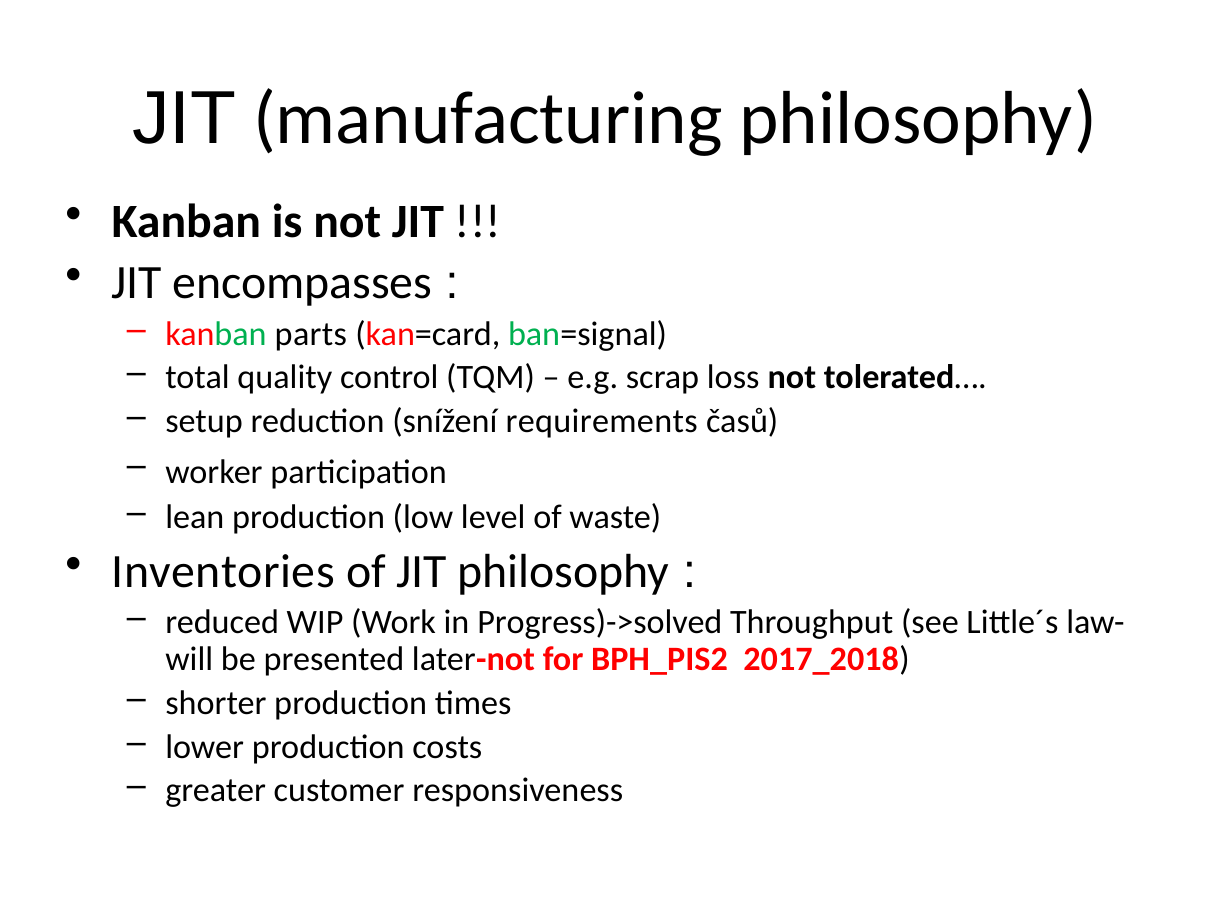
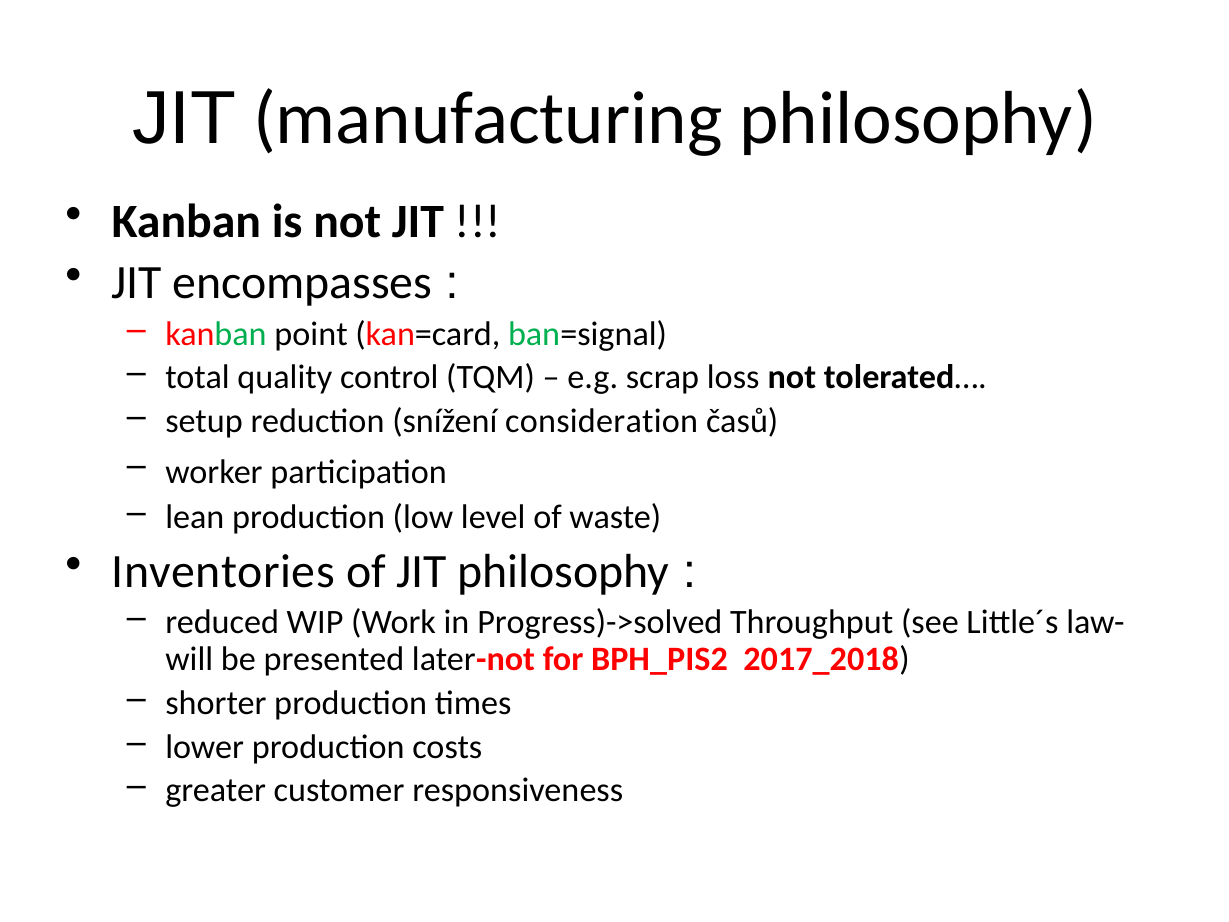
parts: parts -> point (311, 334)
requirements: requirements -> consideration (602, 421)
